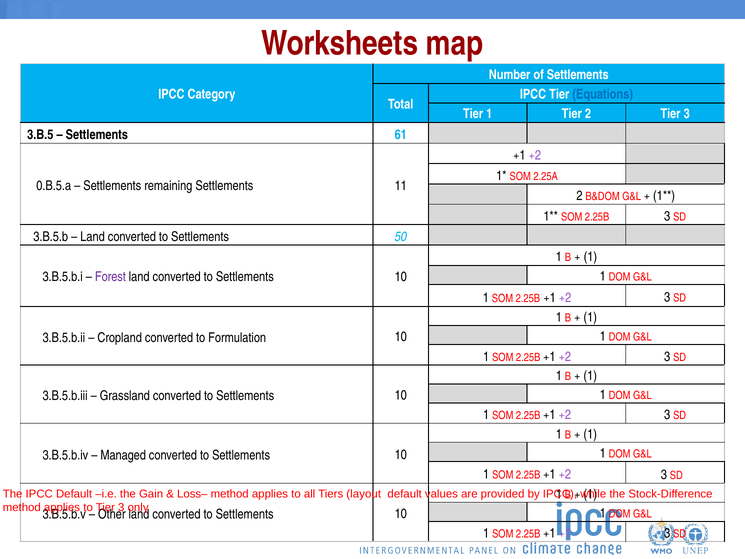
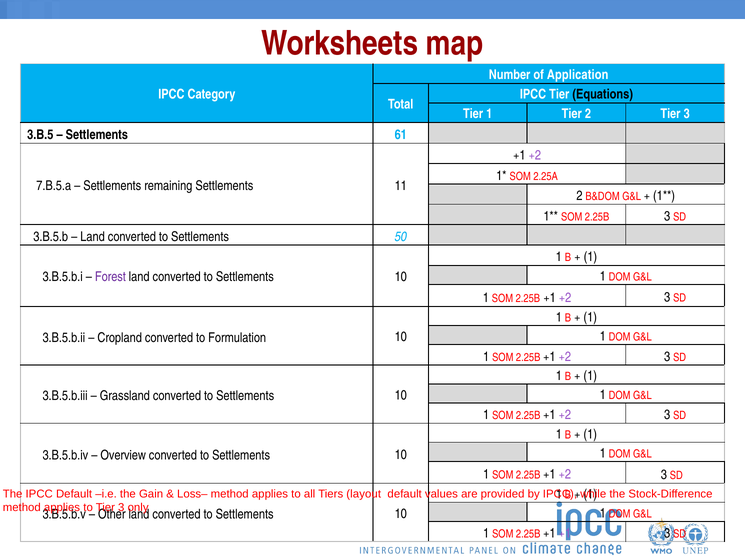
of Settlements: Settlements -> Application (578, 75)
Equations colour: blue -> black (603, 94)
0.B.5.a: 0.B.5.a -> 7.B.5.a (54, 186)
Managed: Managed -> Overview (123, 455)
